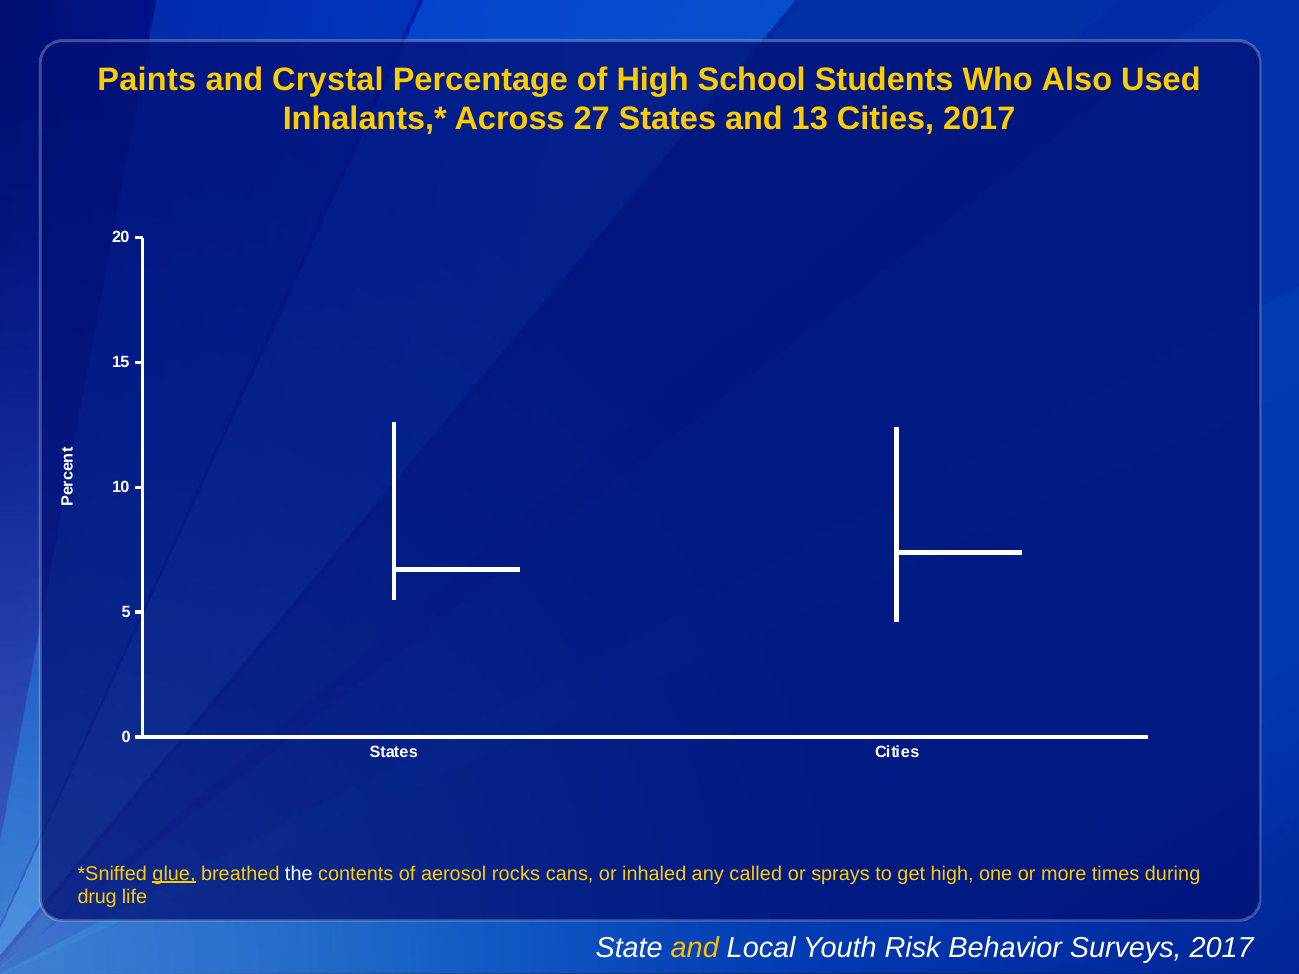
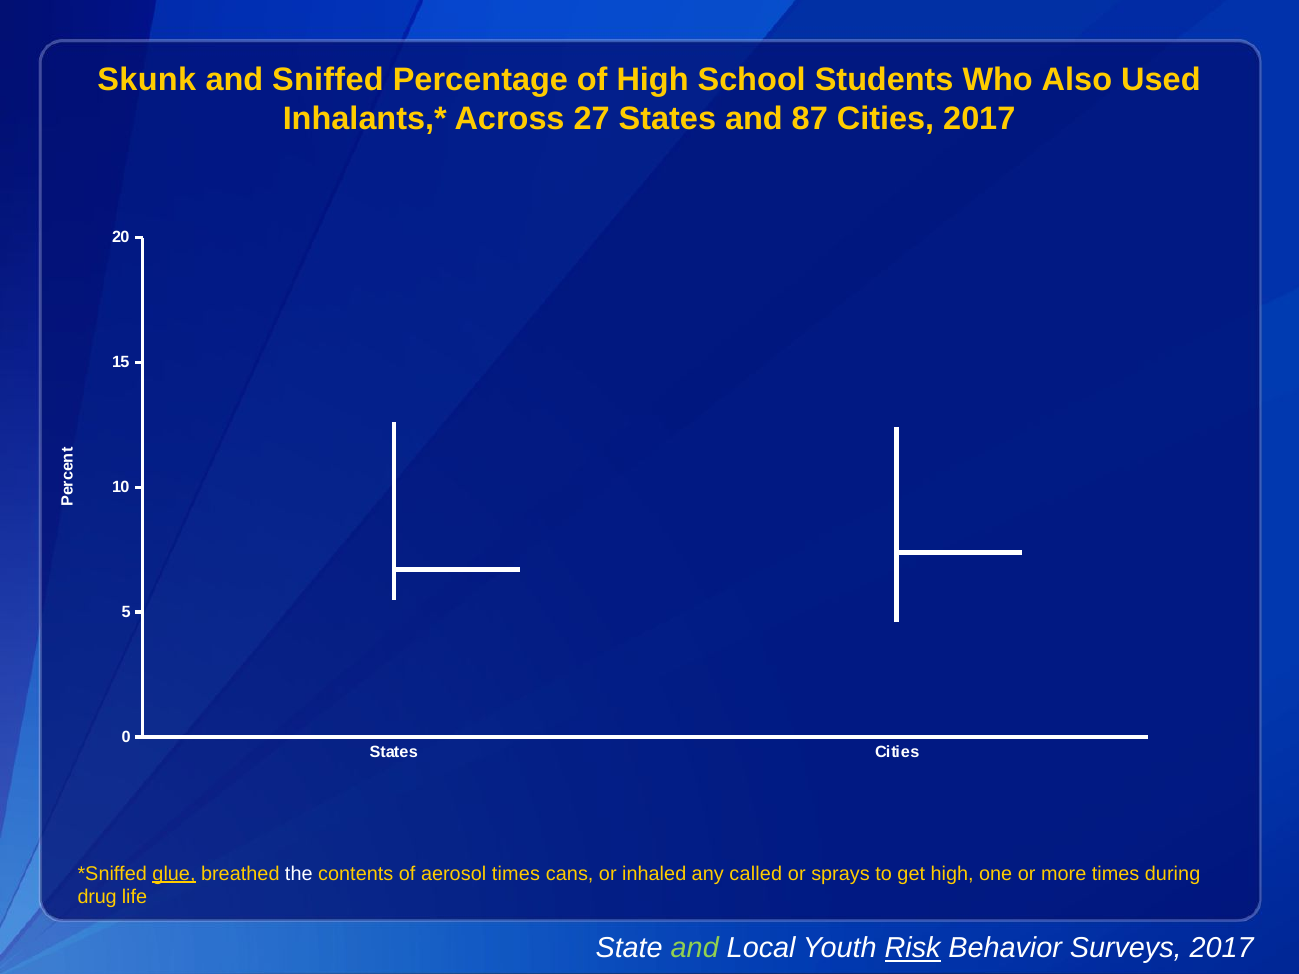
Paints: Paints -> Skunk (147, 80)
Crystal: Crystal -> Sniffed (328, 80)
13: 13 -> 87 (810, 119)
aerosol rocks: rocks -> times (516, 874)
and colour: yellow -> light green (695, 949)
Risk underline: none -> present (913, 949)
